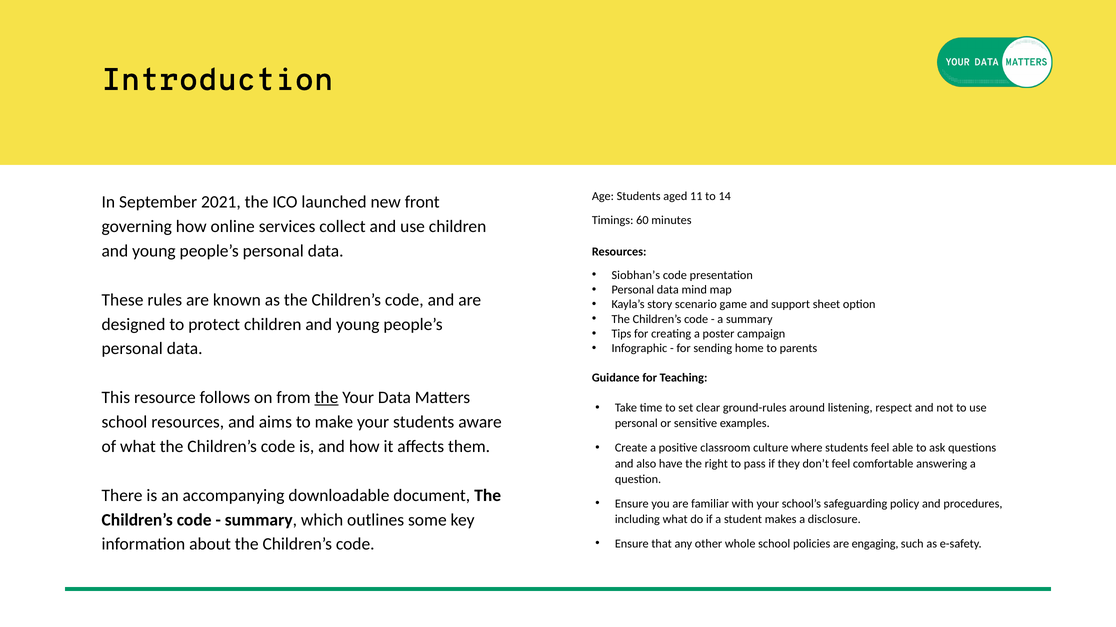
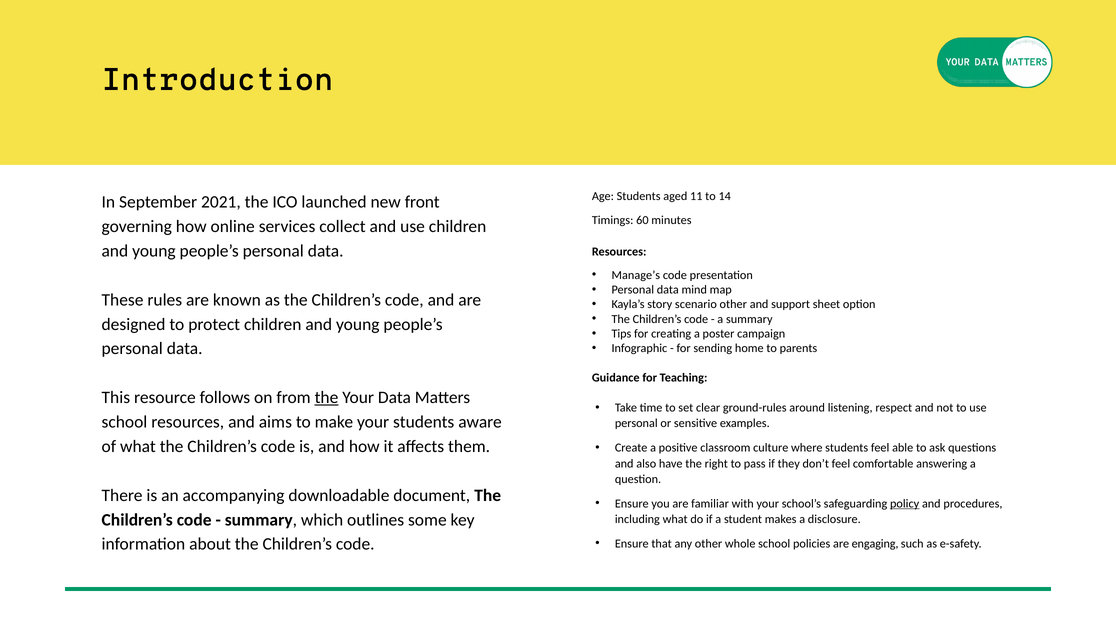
Siobhan’s: Siobhan’s -> Manage’s (636, 275)
scenario game: game -> other (733, 305)
policy underline: none -> present (905, 504)
